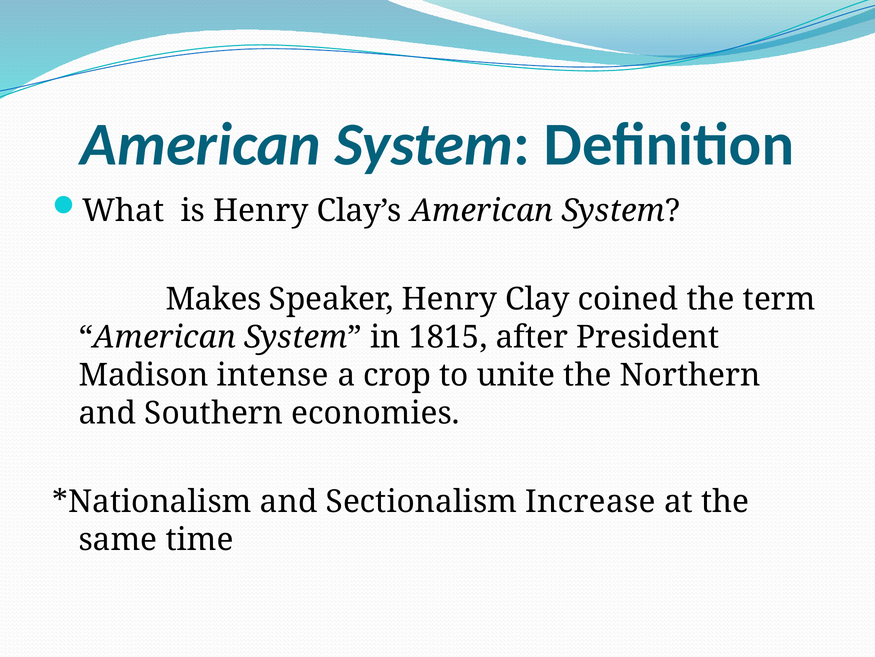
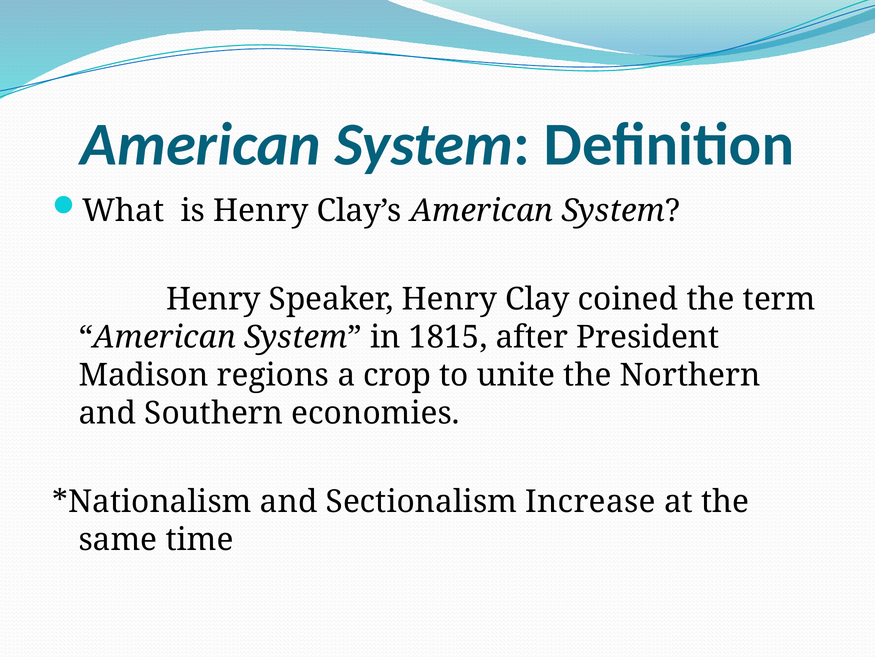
Makes: Makes -> Henry (213, 299)
intense: intense -> regions (273, 375)
